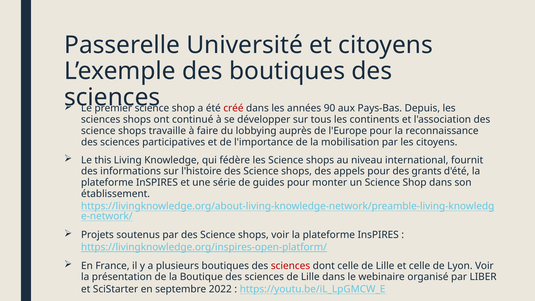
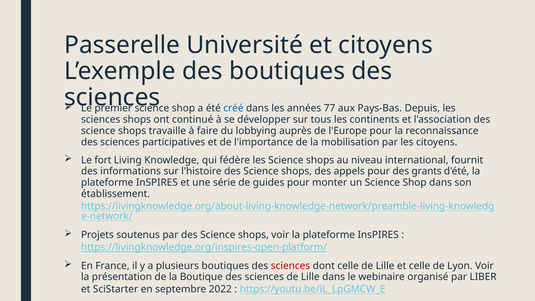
créé colour: red -> blue (233, 108)
90: 90 -> 77 (330, 108)
this: this -> fort (103, 160)
